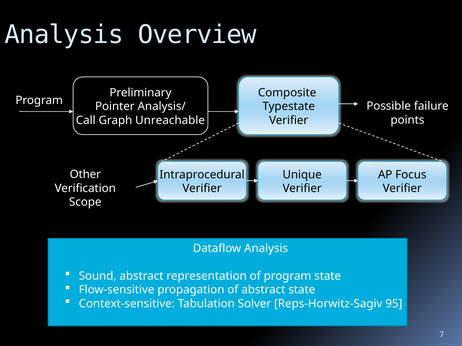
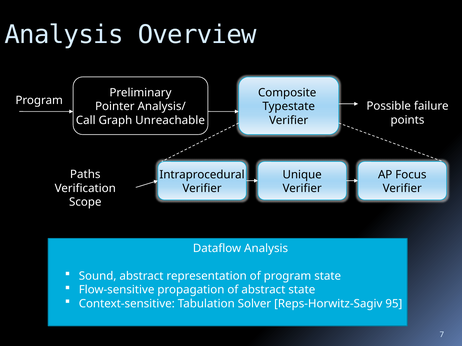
Other: Other -> Paths (85, 175)
